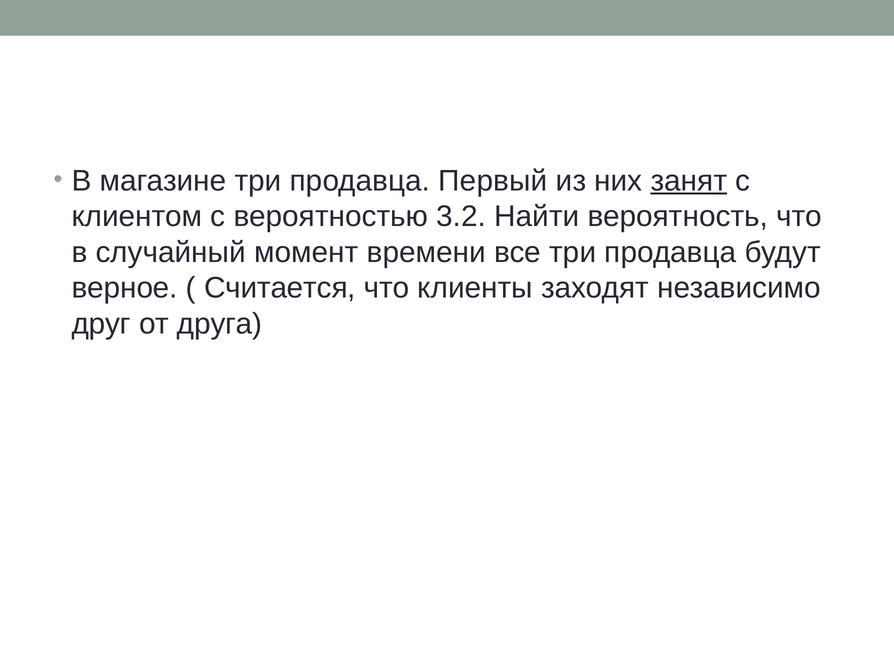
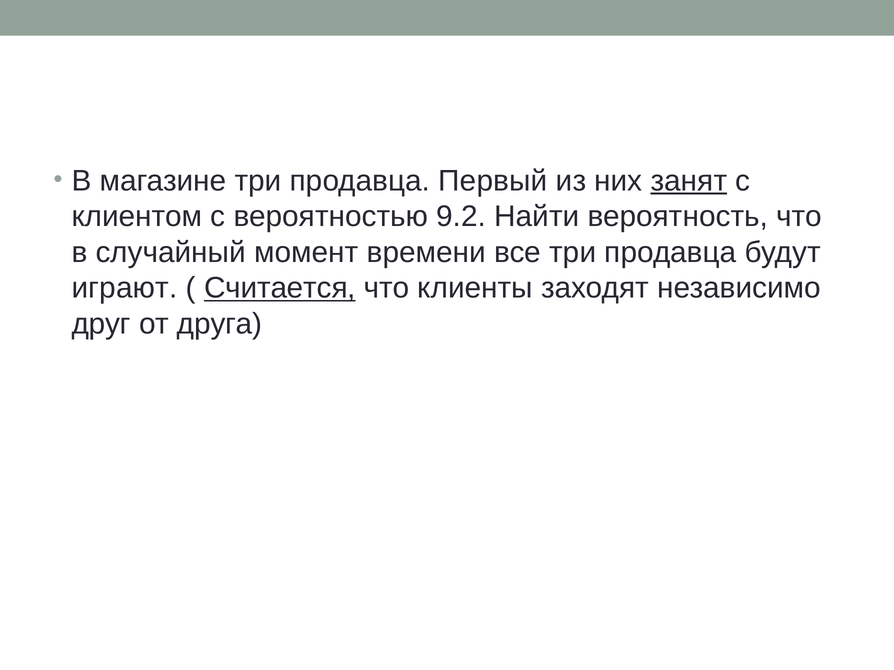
3.2: 3.2 -> 9.2 (461, 217)
верное: верное -> играют (124, 288)
Считается underline: none -> present (280, 288)
